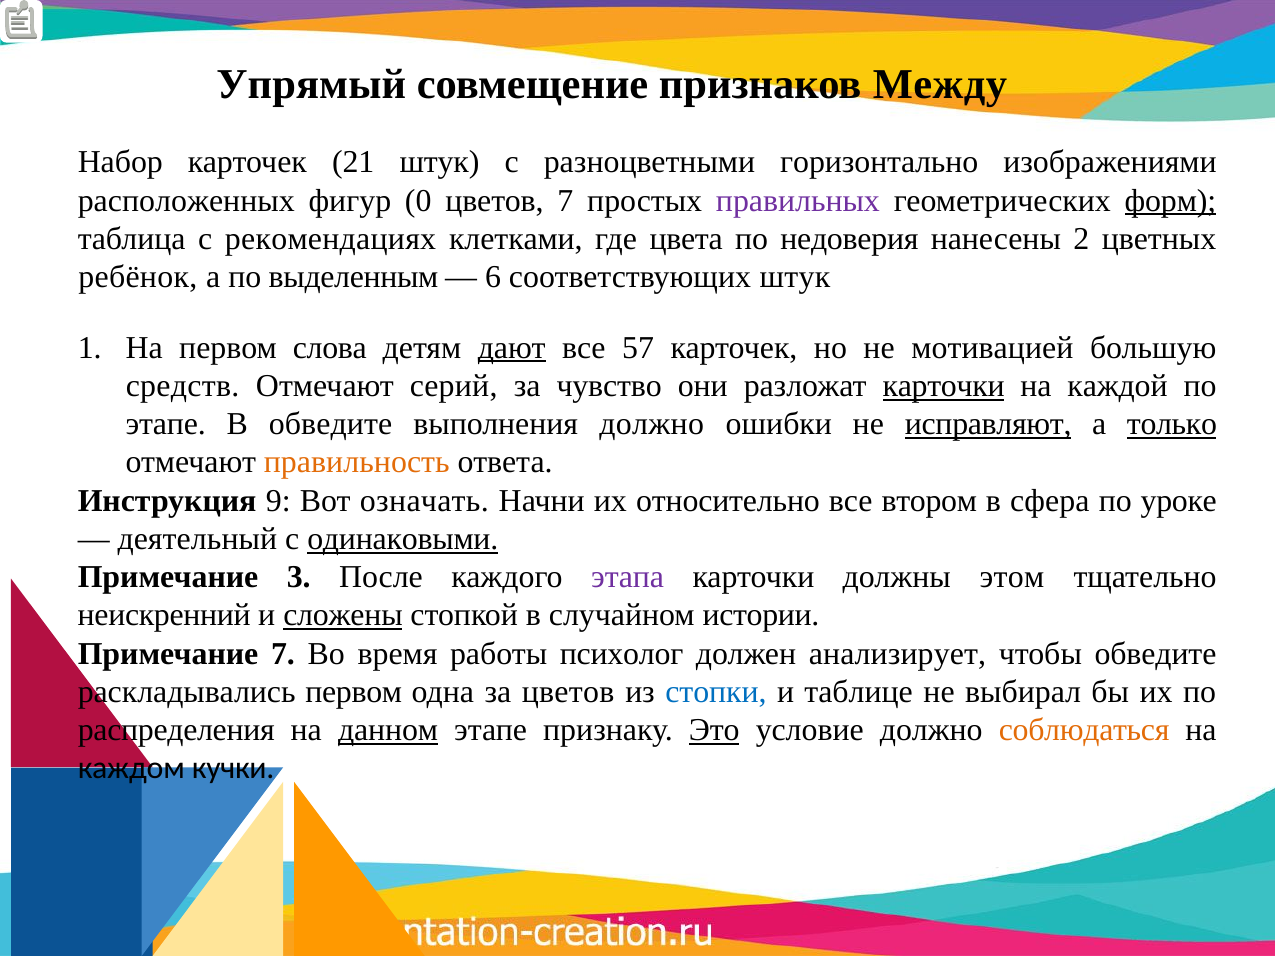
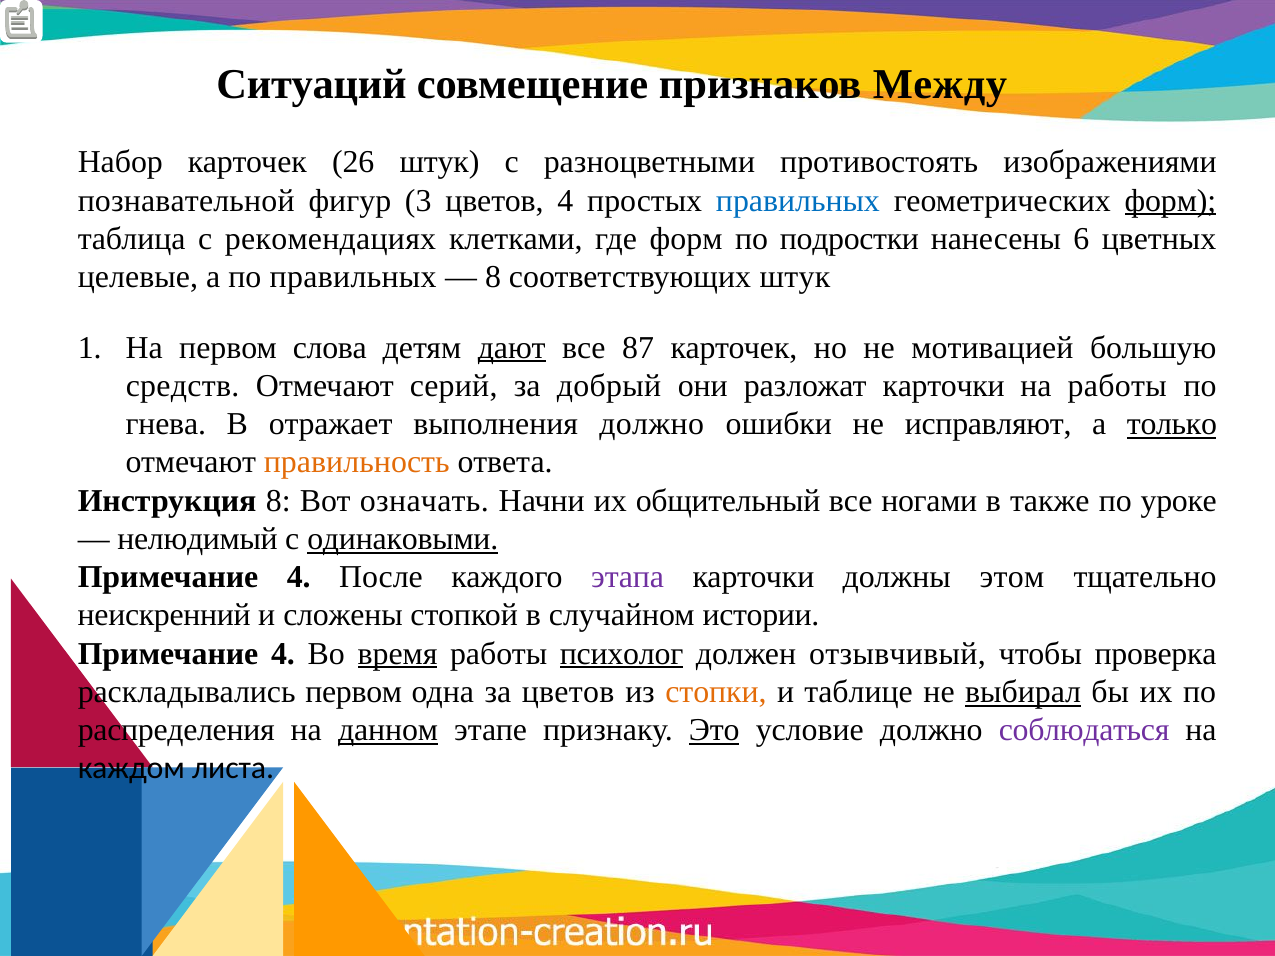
Упрямый: Упрямый -> Ситуаций (311, 84)
21: 21 -> 26 (353, 162)
горизонтально: горизонтально -> противостоять (879, 162)
расположенных: расположенных -> познавательной (186, 201)
0: 0 -> 3 (418, 201)
цветов 7: 7 -> 4 (565, 201)
правильных colour: purple -> blue (798, 201)
где цвета: цвета -> форм (686, 239)
недоверия: недоверия -> подростки (849, 239)
2: 2 -> 6 (1081, 239)
ребёнок: ребёнок -> целевые (138, 277)
по выделенным: выделенным -> правильных (353, 277)
6: 6 -> 8 (493, 277)
57: 57 -> 87 (638, 348)
чувство: чувство -> добрый (609, 386)
карточки underline: present -> none (944, 386)
на каждой: каждой -> работы (1117, 386)
этапе: этапе -> гнева (166, 424)
В обведите: обведите -> отражает (331, 424)
исправляют underline: present -> none (988, 424)
Инструкция 9: 9 -> 8 (278, 501)
относительно: относительно -> общительный (728, 501)
втором: втором -> ногами (929, 501)
сфера: сфера -> также (1050, 501)
деятельный: деятельный -> нелюдимый (198, 539)
3: 3 -> 4 (299, 577)
сложены underline: present -> none (343, 616)
7: 7 -> 4 (283, 654)
время underline: none -> present (397, 654)
психолог underline: none -> present (622, 654)
анализирует: анализирует -> отзывчивый (897, 654)
чтобы обведите: обведите -> проверка (1156, 654)
стопки colour: blue -> orange (716, 692)
выбирал underline: none -> present (1023, 692)
соблюдаться colour: orange -> purple (1084, 730)
кучки: кучки -> листа (233, 769)
